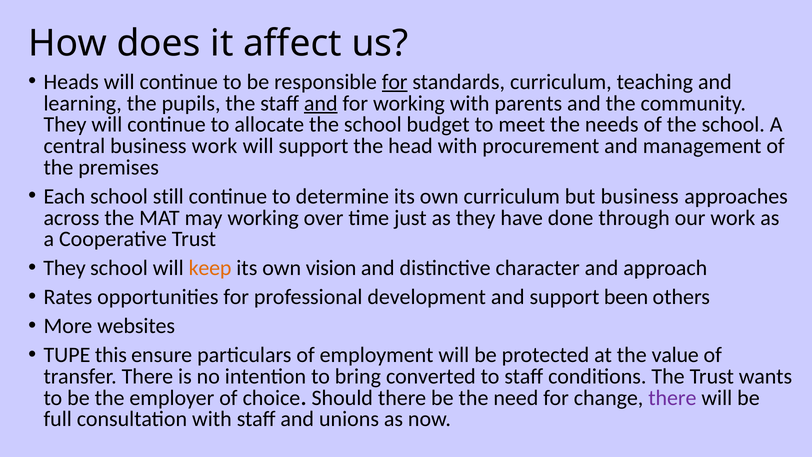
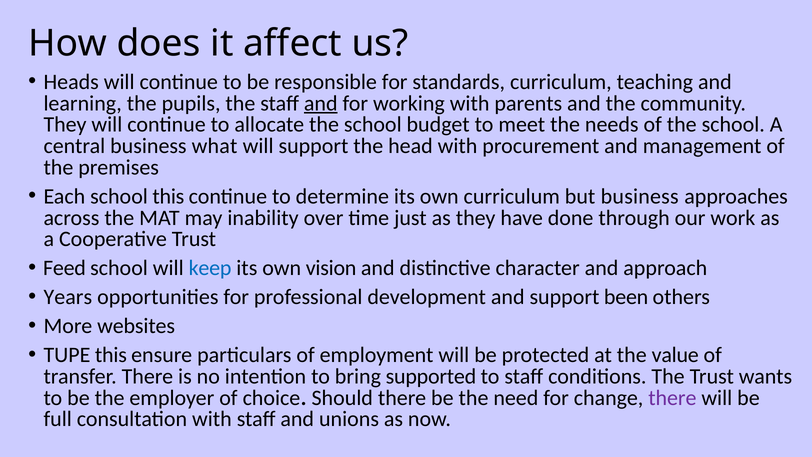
for underline: present -> none (395, 82)
business work: work -> what (215, 146)
school still: still -> this (168, 196)
may working: working -> inability (263, 218)
They: They -> Feed (65, 268)
keep colour: orange -> blue (210, 268)
Rates: Rates -> Years (68, 297)
converted: converted -> supported (431, 376)
